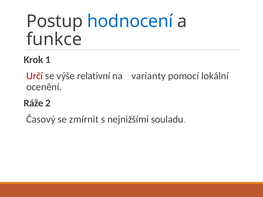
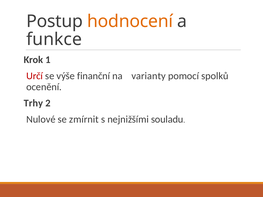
hodnocení colour: blue -> orange (130, 21)
relativní: relativní -> finanční (94, 76)
lokální: lokální -> spolků (215, 76)
Ráže: Ráže -> Trhy (33, 103)
Časový: Časový -> Nulové (41, 119)
